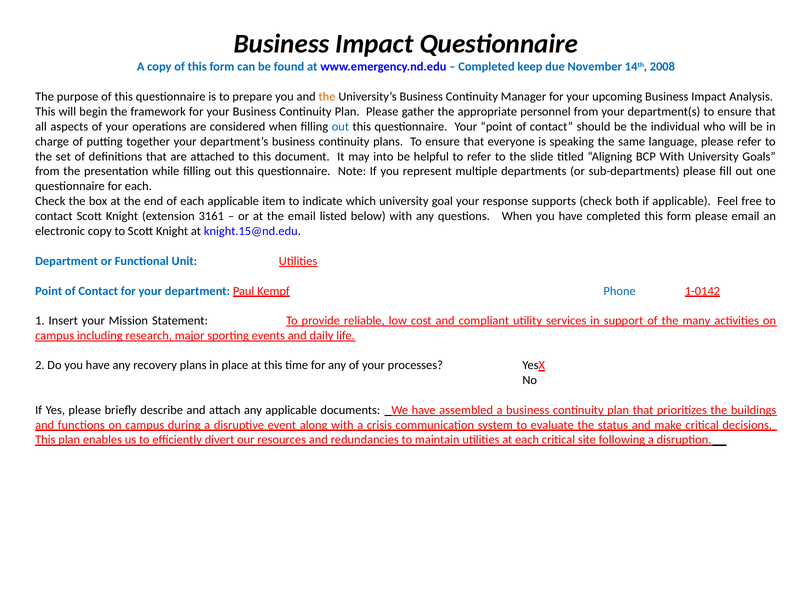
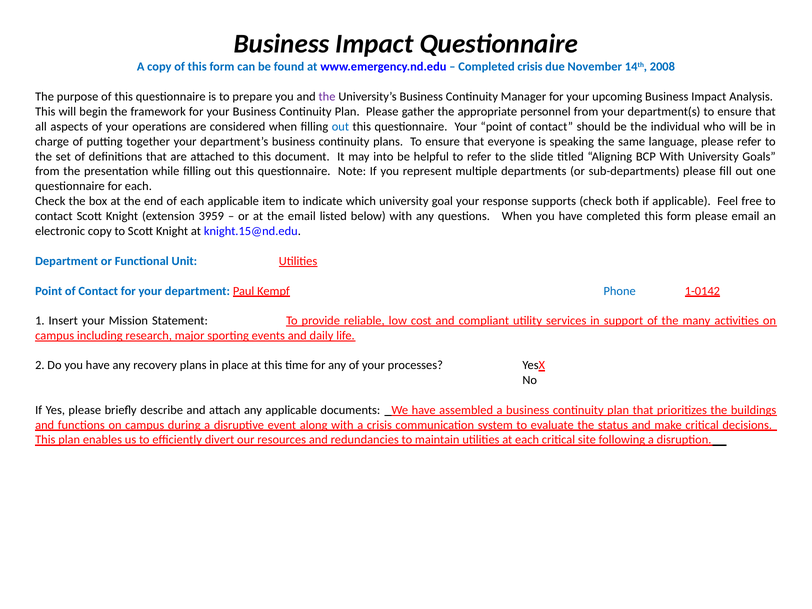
Completed keep: keep -> crisis (530, 67)
the colour: orange -> purple (327, 97)
3161: 3161 -> 3959 (211, 216)
